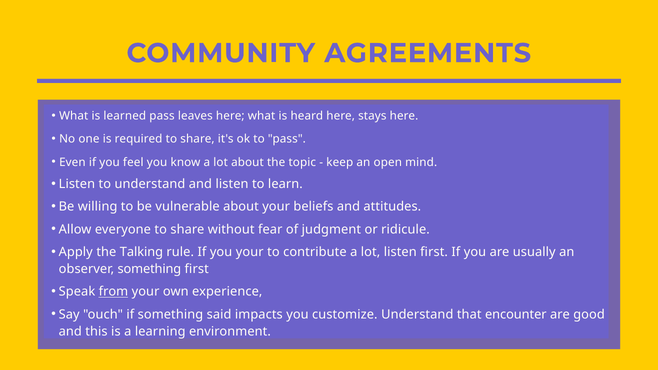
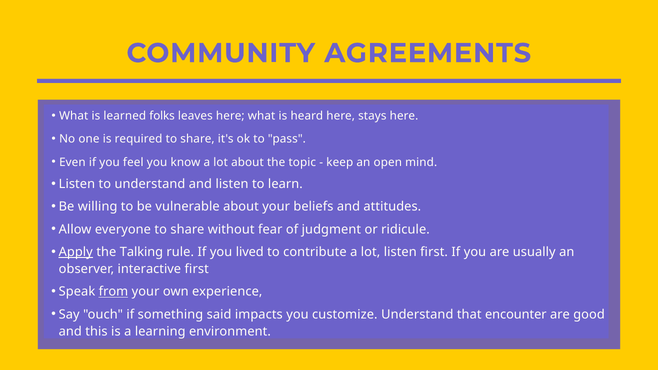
learned pass: pass -> folks (162, 116)
Apply underline: none -> present (76, 252)
you your: your -> lived (250, 252)
observer something: something -> interactive (149, 269)
